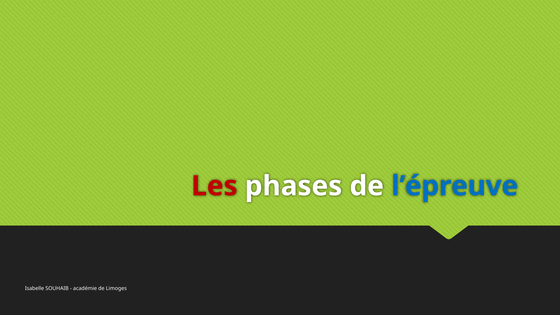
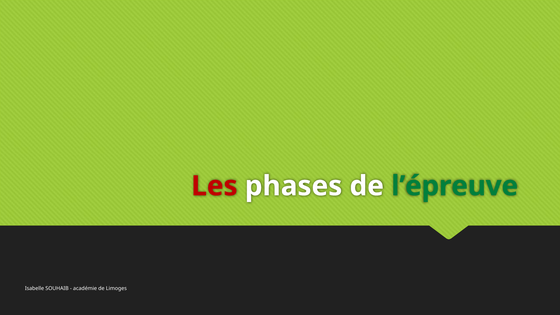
l’épreuve colour: blue -> green (455, 186)
